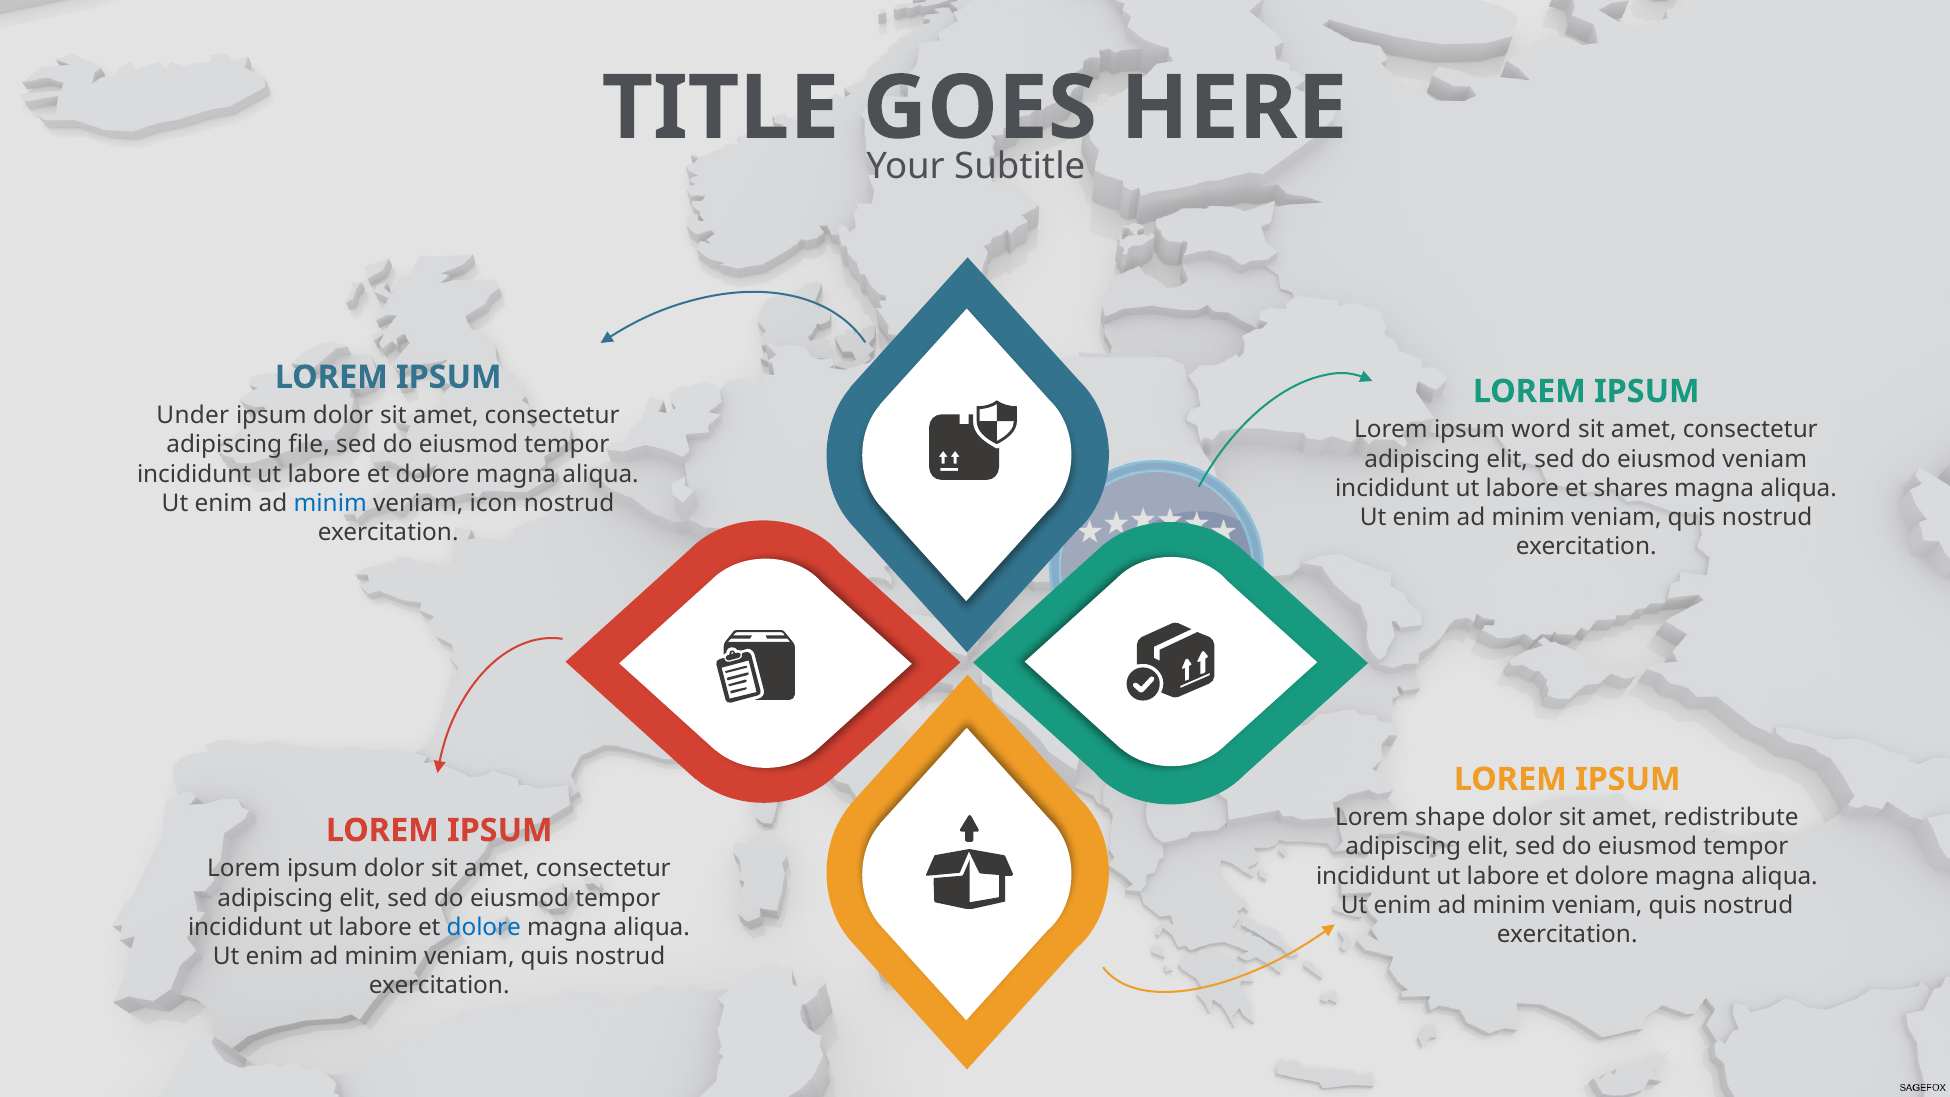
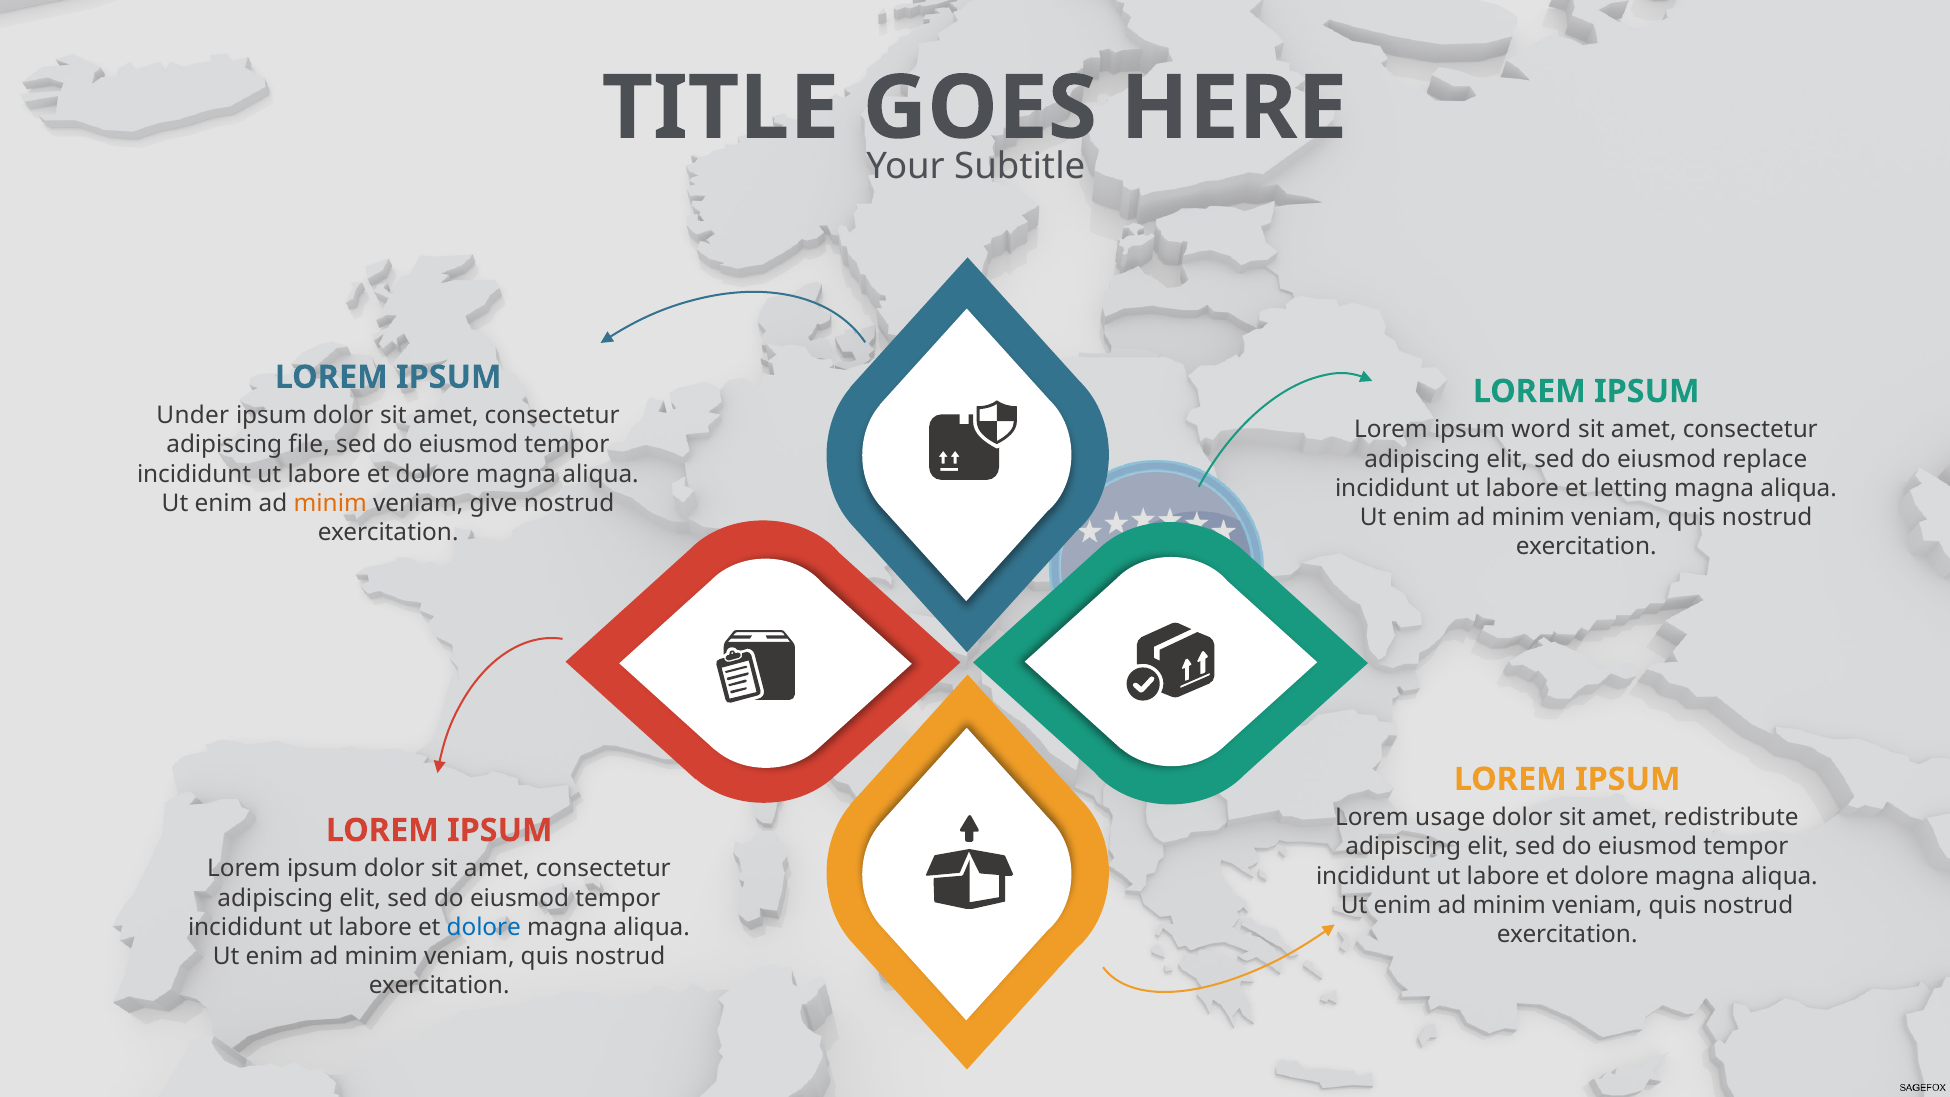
eiusmod veniam: veniam -> replace (1765, 459)
shares: shares -> letting (1631, 488)
minim colour: blue -> orange (330, 503)
icon: icon -> give (493, 503)
shape: shape -> usage (1450, 818)
